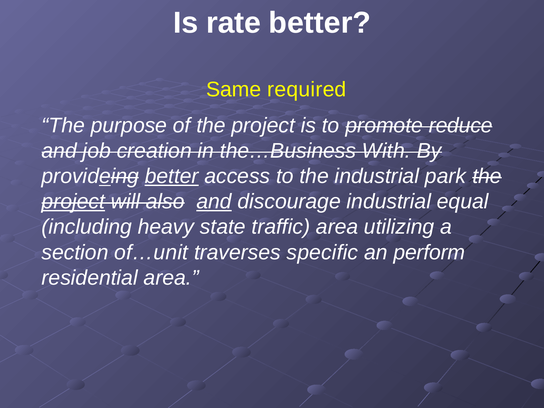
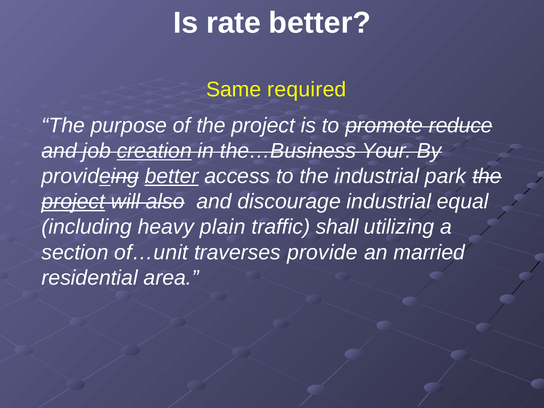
creation underline: none -> present (154, 151)
With: With -> Your (387, 151)
and underline: present -> none (214, 202)
state: state -> plain (223, 227)
traffic area: area -> shall (337, 227)
specific: specific -> provide (322, 252)
perform: perform -> married (429, 252)
